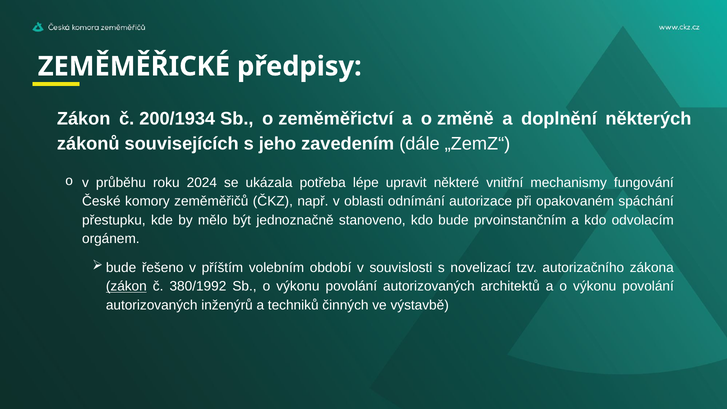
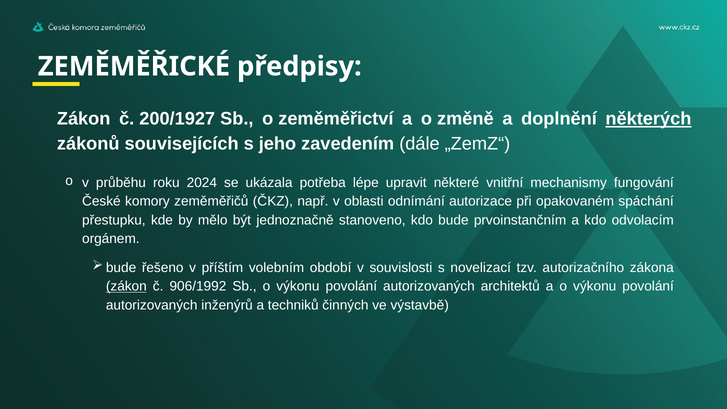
200/1934: 200/1934 -> 200/1927 (177, 119)
některých underline: none -> present (648, 119)
380/1992: 380/1992 -> 906/1992 (198, 286)
